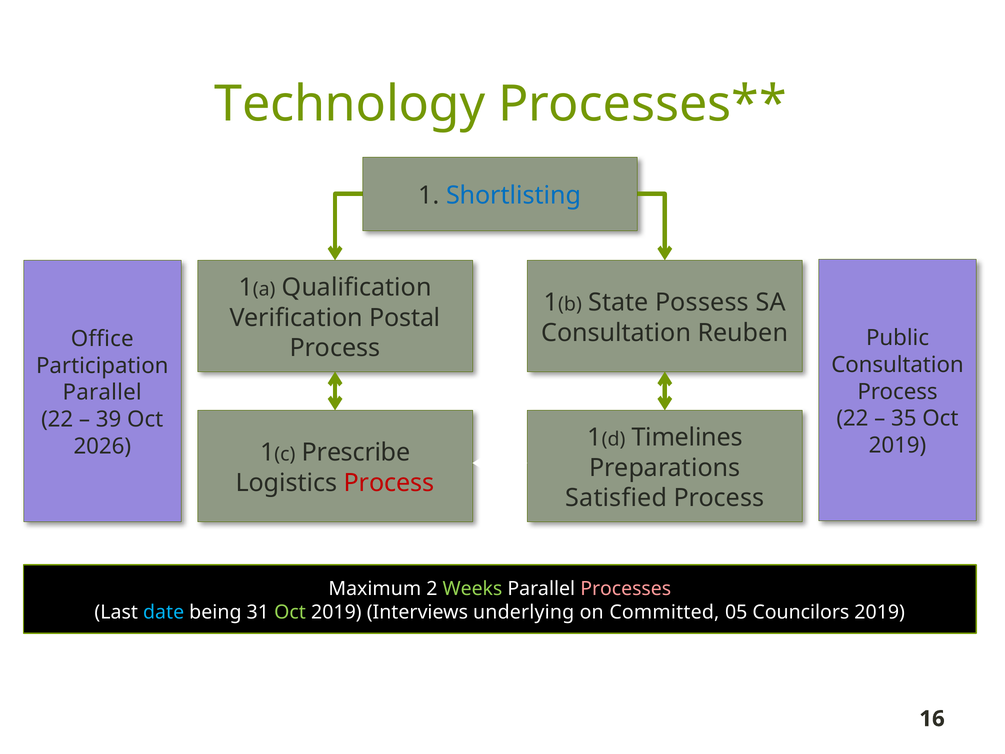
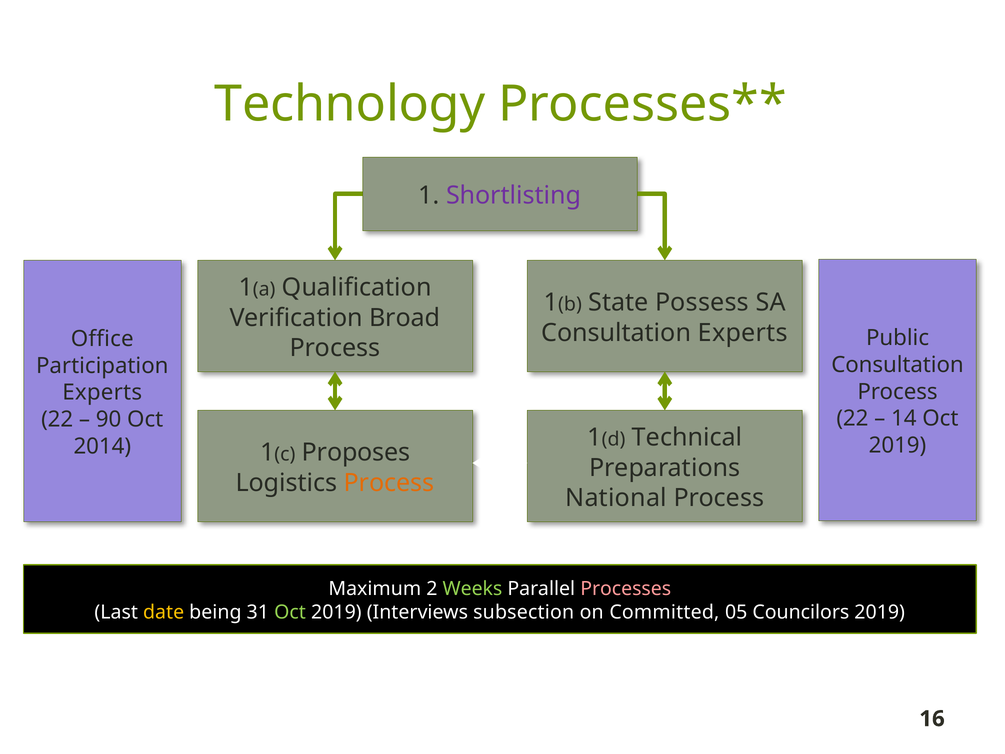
Shortlisting colour: blue -> purple (514, 195)
Postal: Postal -> Broad (405, 318)
Consultation Reuben: Reuben -> Experts (743, 333)
Parallel: Parallel -> Experts (102, 392)
35: 35 -> 14 (904, 418)
39: 39 -> 90 (109, 419)
Timelines: Timelines -> Technical (687, 437)
2026: 2026 -> 2014 (102, 446)
Prescribe: Prescribe -> Proposes (356, 453)
Process colour: red -> orange (389, 483)
Satisfied: Satisfied -> National (616, 498)
date colour: light blue -> yellow (164, 612)
underlying: underlying -> subsection (524, 612)
